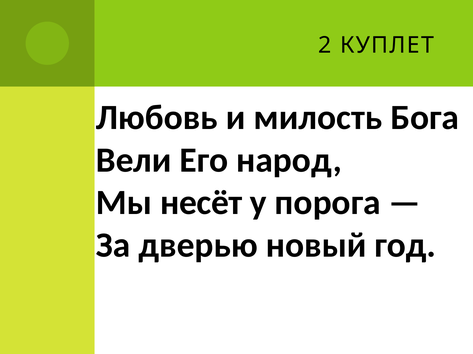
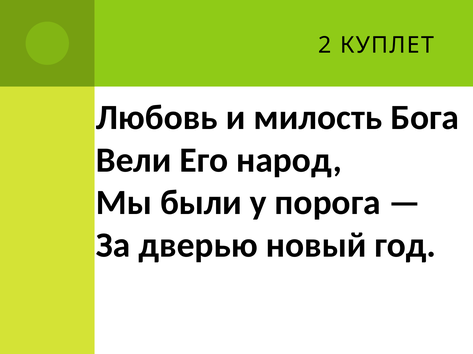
несёт: несёт -> были (201, 203)
